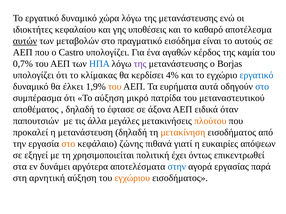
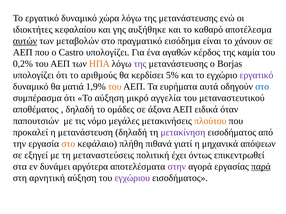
υποθέσεις: υποθέσεις -> αυξήθηκε (147, 30)
αυτούς: αυτούς -> χάνουν (248, 41)
0,7%: 0,7% -> 0,2% (23, 64)
ΗΠΑ colour: blue -> orange (99, 64)
κλίμακας: κλίμακας -> αριθμούς (99, 75)
4%: 4% -> 5% (172, 75)
εργατικό colour: blue -> purple (257, 75)
έλκει: έλκει -> ματιά (73, 87)
πατρίδα: πατρίδα -> αγγελία (166, 98)
έφτασε: έφτασε -> ομάδες (121, 110)
άλλα: άλλα -> νόμο (97, 121)
μετακίνηση colour: orange -> purple (183, 133)
ζώνης: ζώνης -> πλήθη (131, 144)
ευκαιρίες: ευκαιρίες -> μηχανικά (220, 144)
χρησιμοποιείται: χρησιμοποιείται -> μεταναστεύσεις (103, 155)
στην colour: blue -> purple (177, 167)
παρά underline: none -> present (261, 167)
εγχώριου colour: orange -> purple (132, 178)
